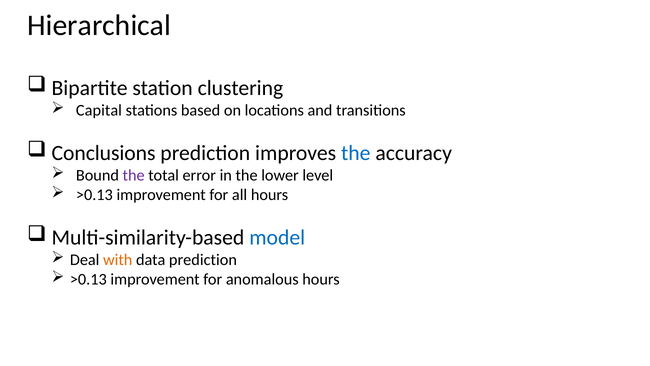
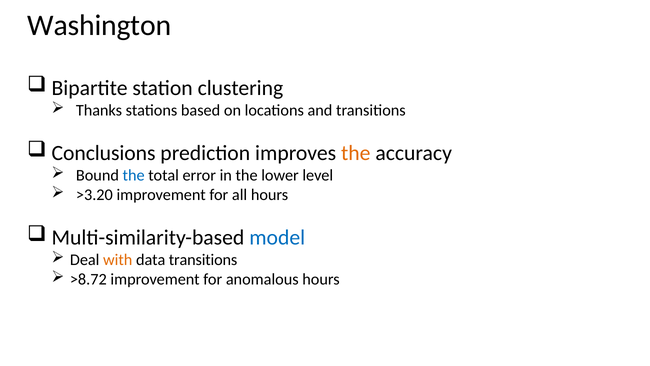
Hierarchical: Hierarchical -> Washington (99, 25)
Capital: Capital -> Thanks (99, 110)
the colour: blue -> orange (356, 153)
the colour: purple -> blue (134, 175)
>0.13: >0.13 -> >3.20 (94, 195)
data prediction: prediction -> transitions (203, 260)
>0.13: >0.13 -> >8.72 (88, 279)
